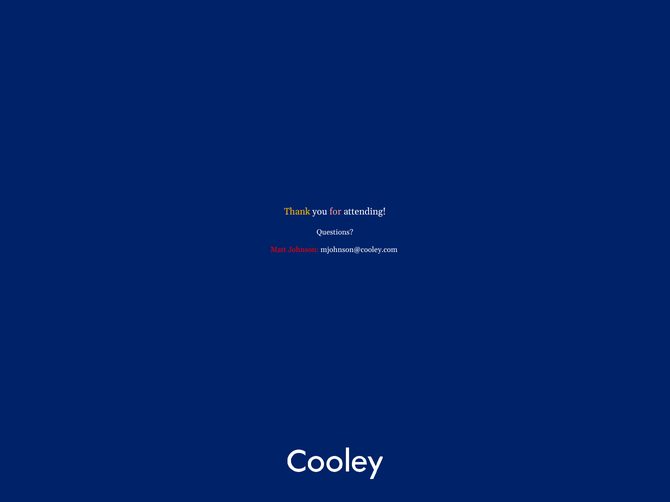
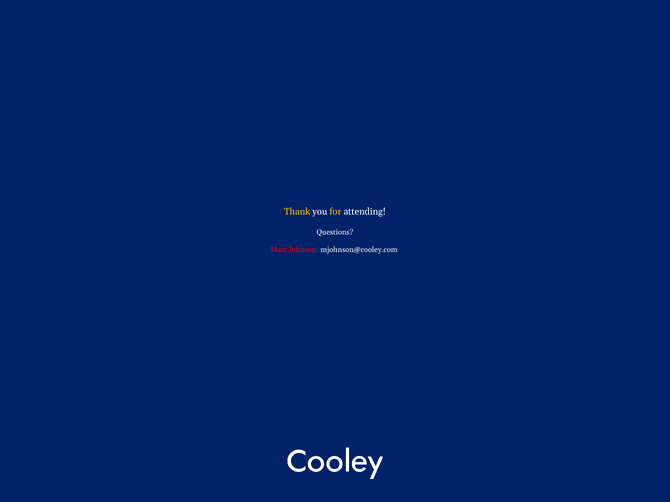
for colour: pink -> yellow (335, 212)
